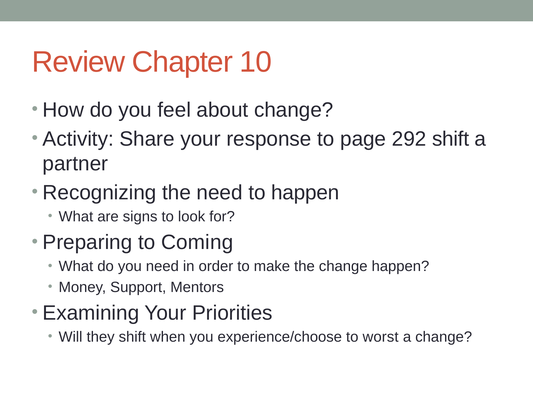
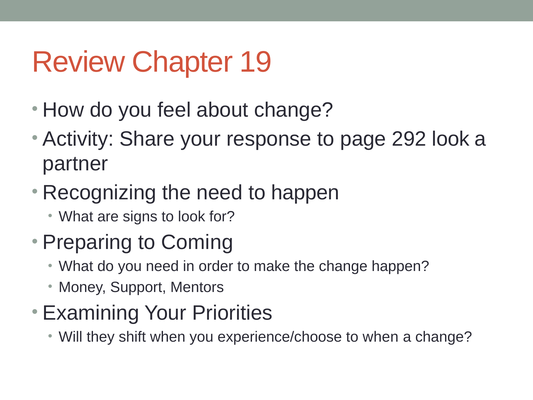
10: 10 -> 19 (256, 62)
292 shift: shift -> look (451, 139)
to worst: worst -> when (381, 337)
